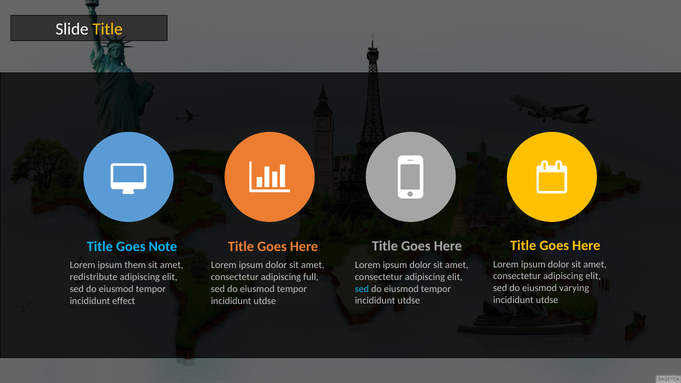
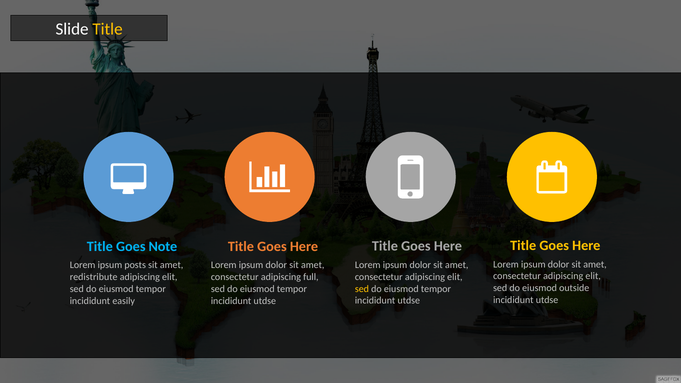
them: them -> posts (135, 265)
varying: varying -> outside (574, 288)
sed colour: light blue -> yellow (362, 289)
effect: effect -> easily (124, 301)
